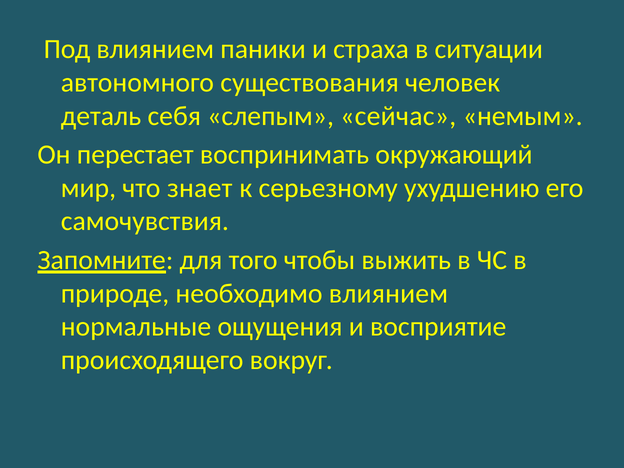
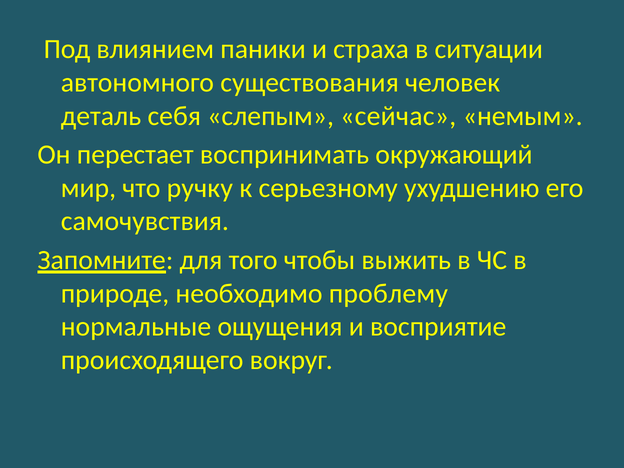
знает: знает -> ручку (200, 188)
необходимо влиянием: влиянием -> проблему (388, 293)
